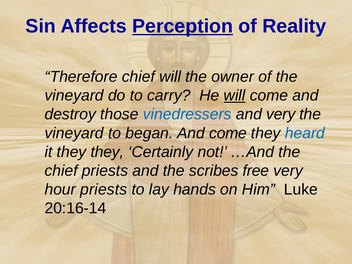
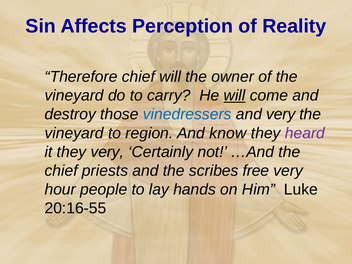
Perception underline: present -> none (183, 26)
began: began -> region (149, 133)
And come: come -> know (228, 133)
heard colour: blue -> purple (305, 133)
they they: they -> very (107, 152)
hour priests: priests -> people (104, 189)
20:16-14: 20:16-14 -> 20:16-55 (75, 208)
